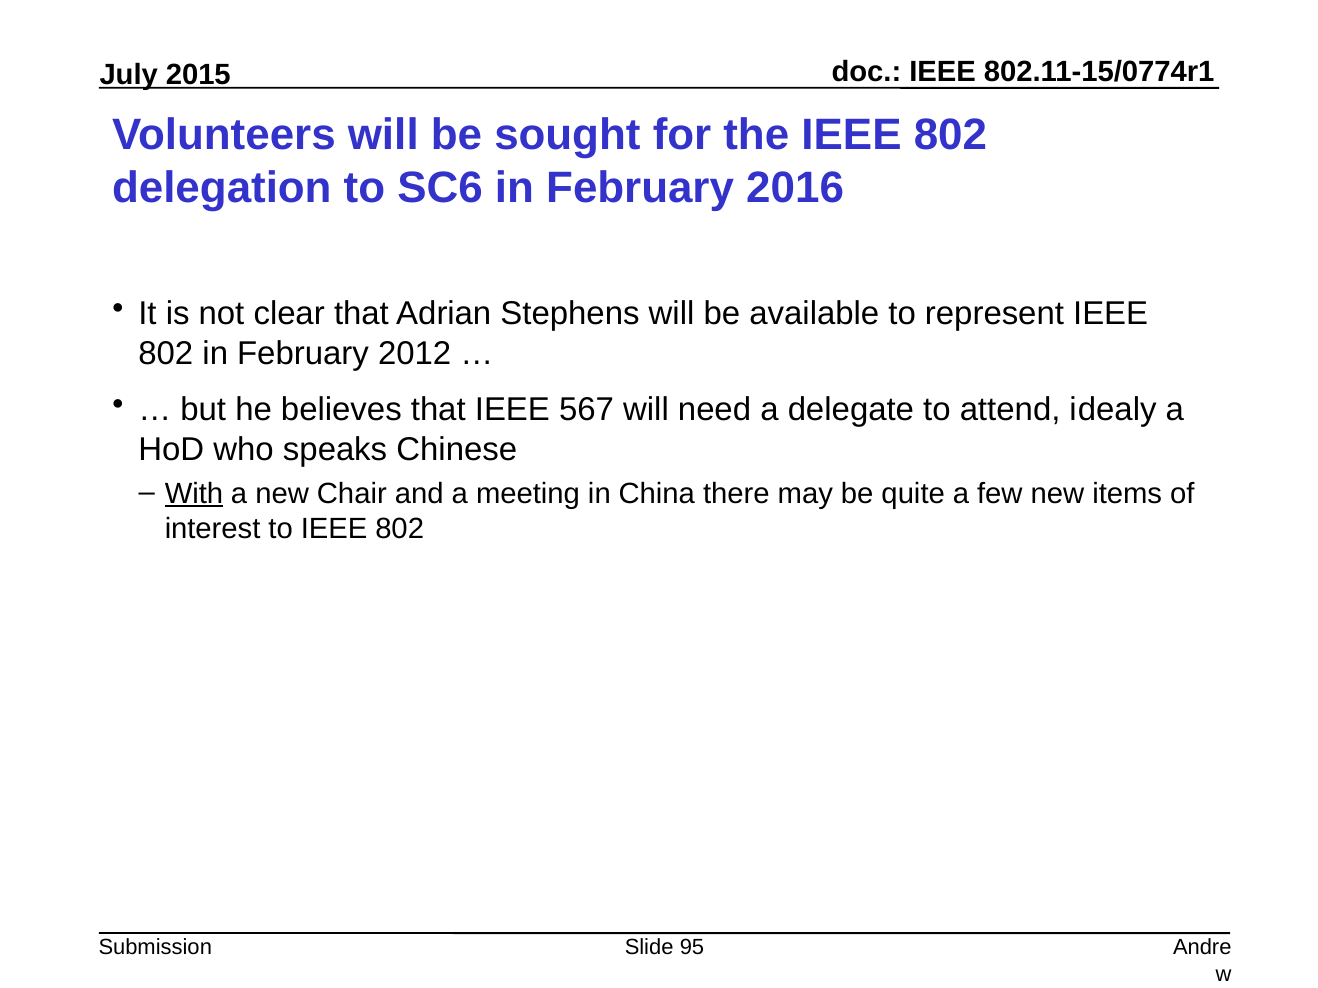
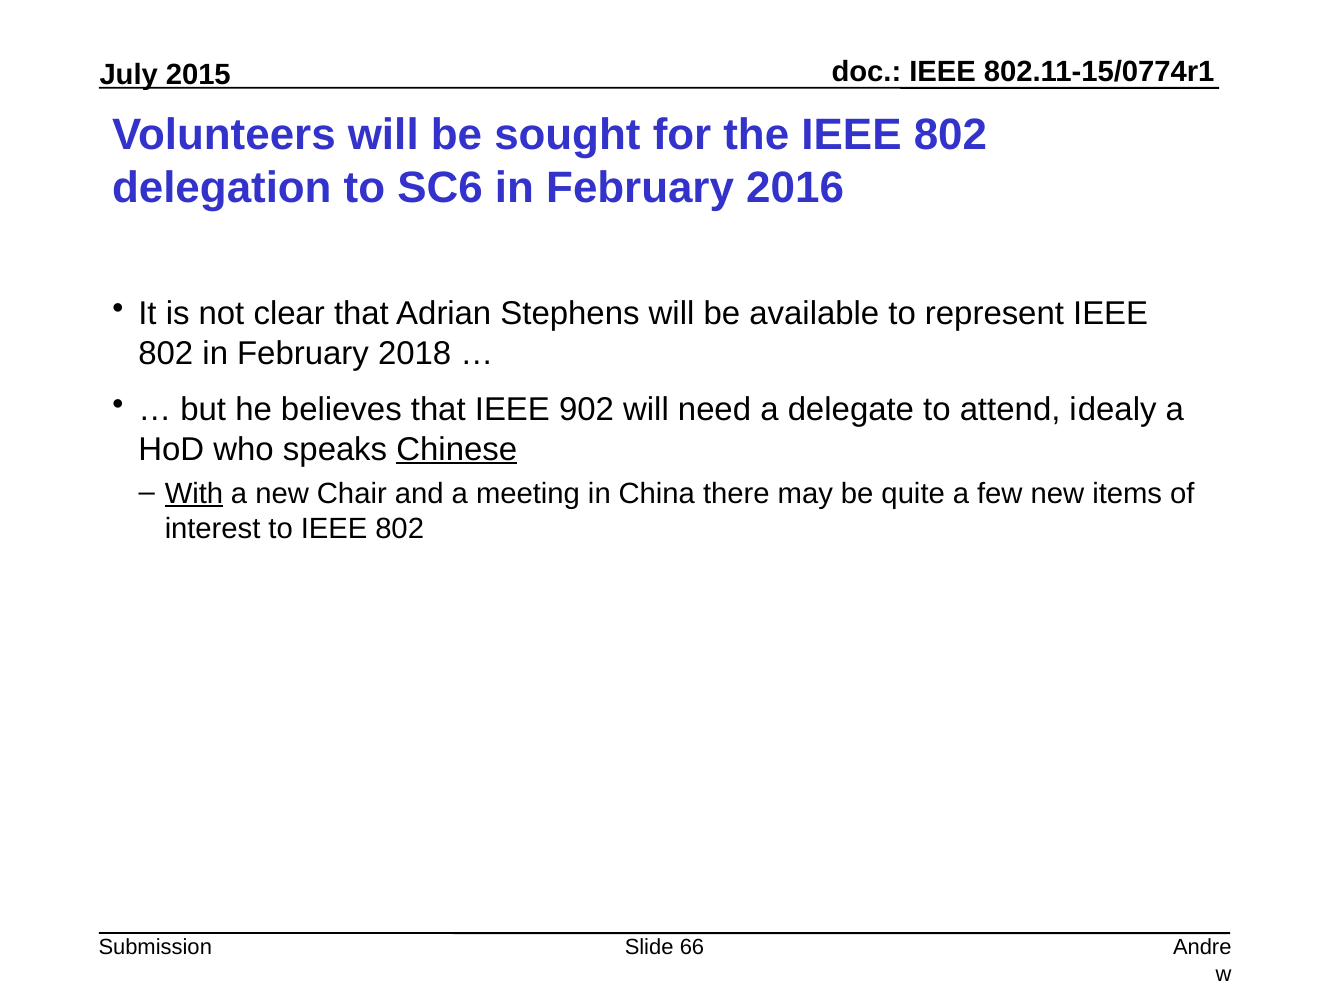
2012: 2012 -> 2018 (415, 354)
567: 567 -> 902 (586, 410)
Chinese underline: none -> present (457, 449)
95: 95 -> 66 (692, 948)
